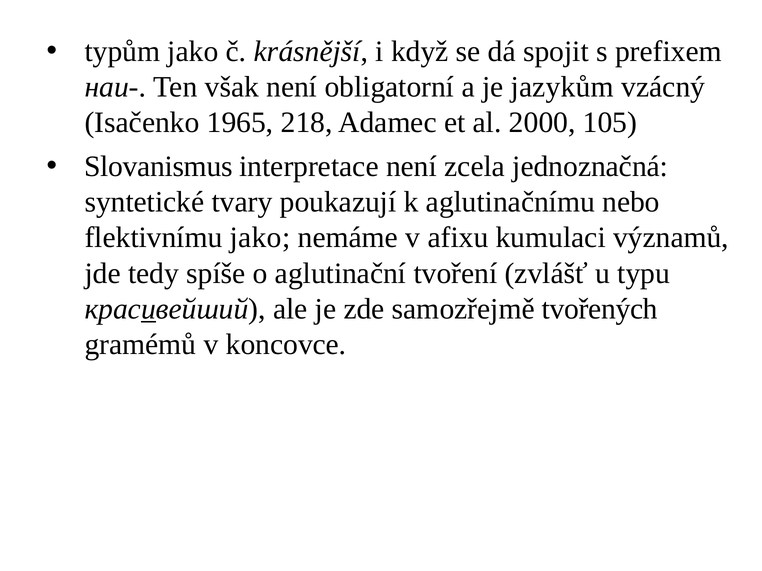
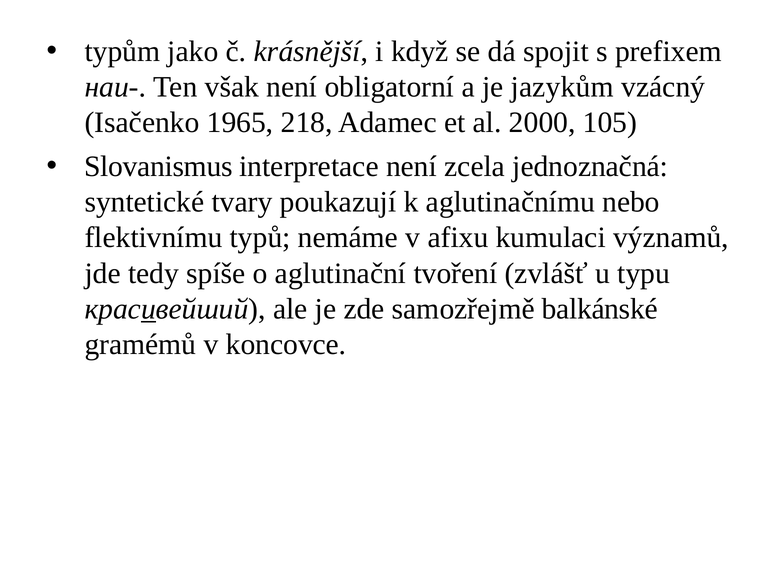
flektivnímu jako: jako -> typů (260, 238)
tvořených: tvořených -> balkánské (600, 309)
